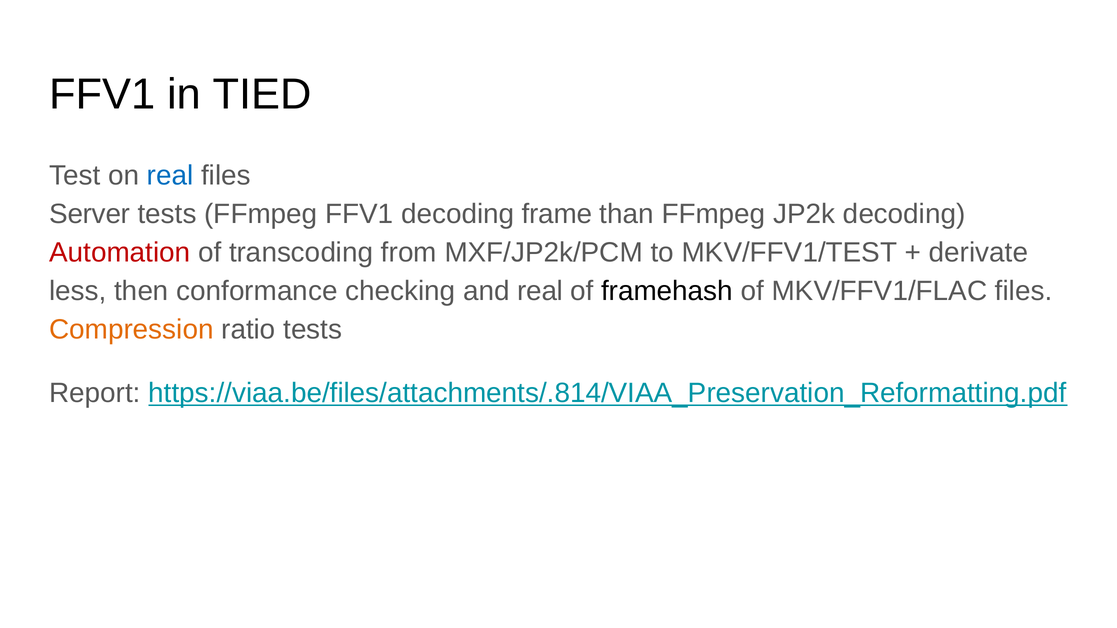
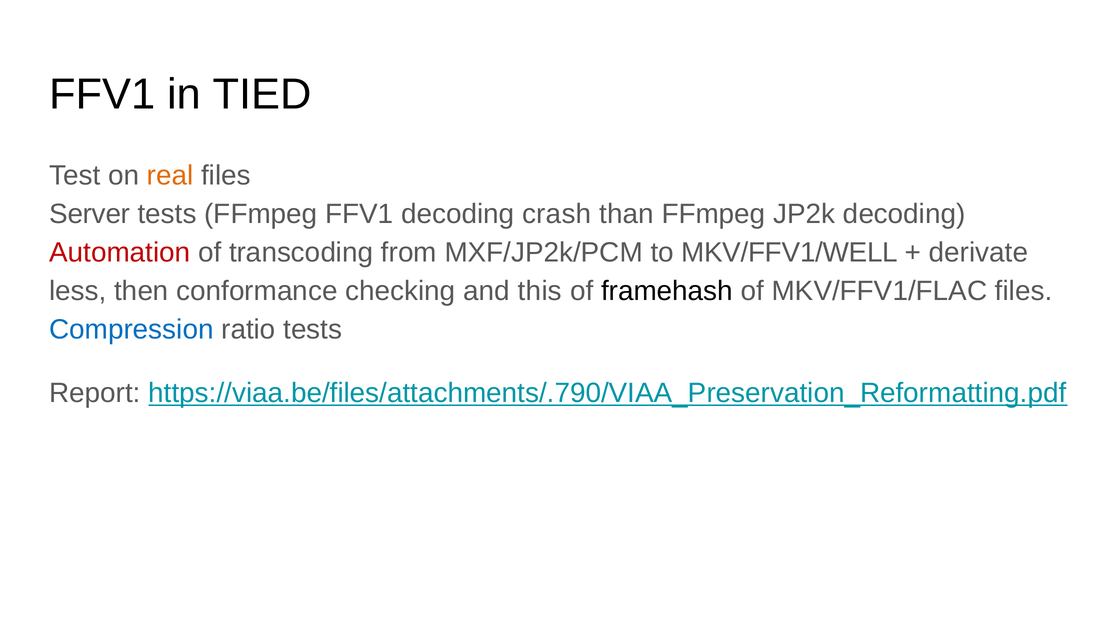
real colour: blue -> orange (170, 176)
frame: frame -> crash (557, 214)
MKV/FFV1/TEST: MKV/FFV1/TEST -> MKV/FFV1/WELL (790, 253)
and real: real -> this (540, 291)
Compression colour: orange -> blue (131, 330)
https://viaa.be/files/attachments/.814/VIAA_Preservation_Reformatting.pdf: https://viaa.be/files/attachments/.814/VIAA_Preservation_Reformatting.pdf -> https://viaa.be/files/attachments/.790/VIAA_Preservation_Reformatting.pdf (607, 393)
